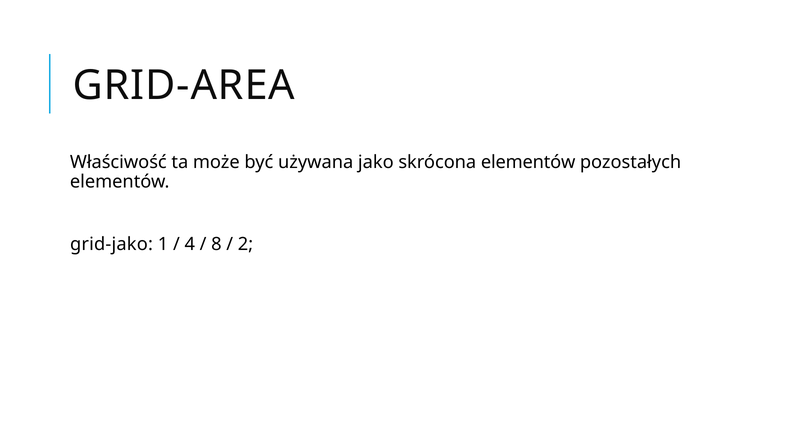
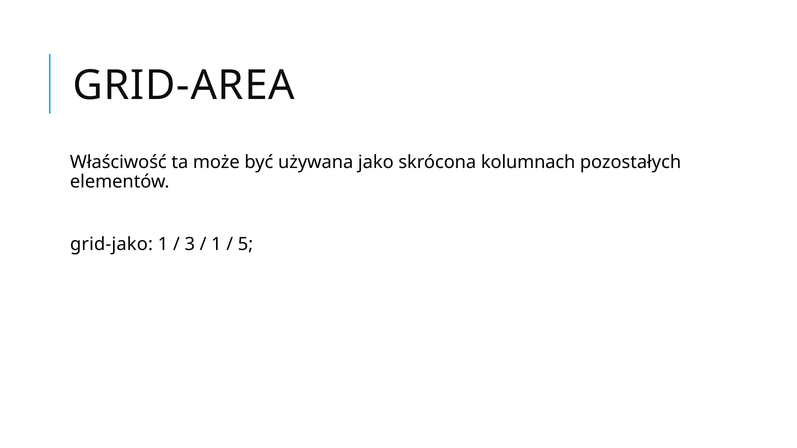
skrócona elementów: elementów -> kolumnach (528, 162)
4: 4 -> 3 (190, 245)
8: 8 -> 1 (216, 245)
2: 2 -> 5 (245, 245)
